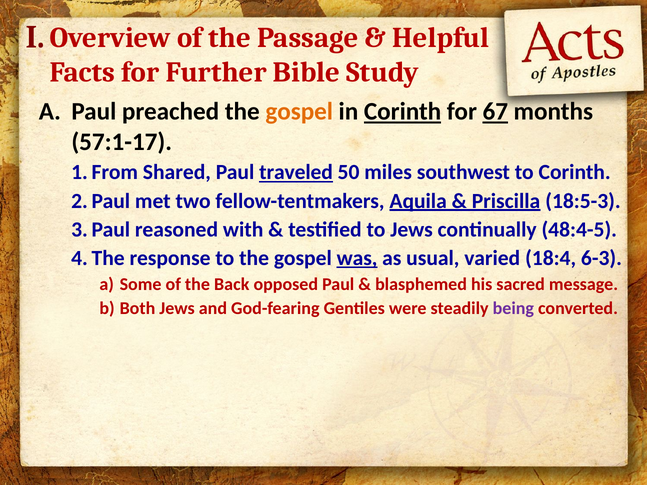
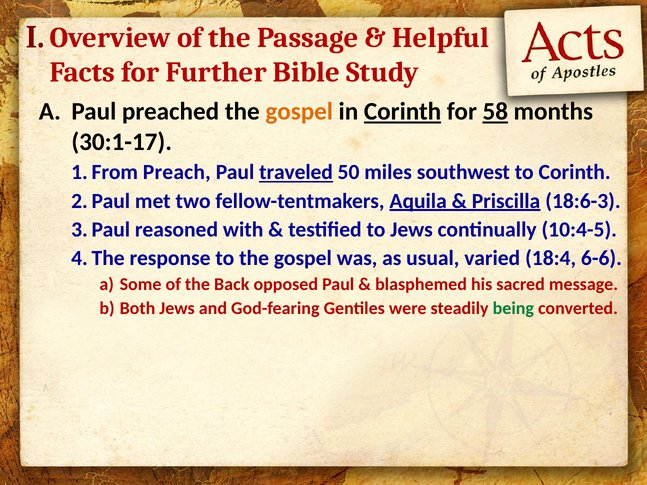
67: 67 -> 58 (495, 112)
57:1-17: 57:1-17 -> 30:1-17 (122, 142)
Shared: Shared -> Preach (177, 172)
18:5-3: 18:5-3 -> 18:6-3 (583, 201)
48:4-5: 48:4-5 -> 10:4-5 (579, 230)
was underline: present -> none (357, 258)
6-3: 6-3 -> 6-6 (601, 258)
being colour: purple -> green (513, 309)
